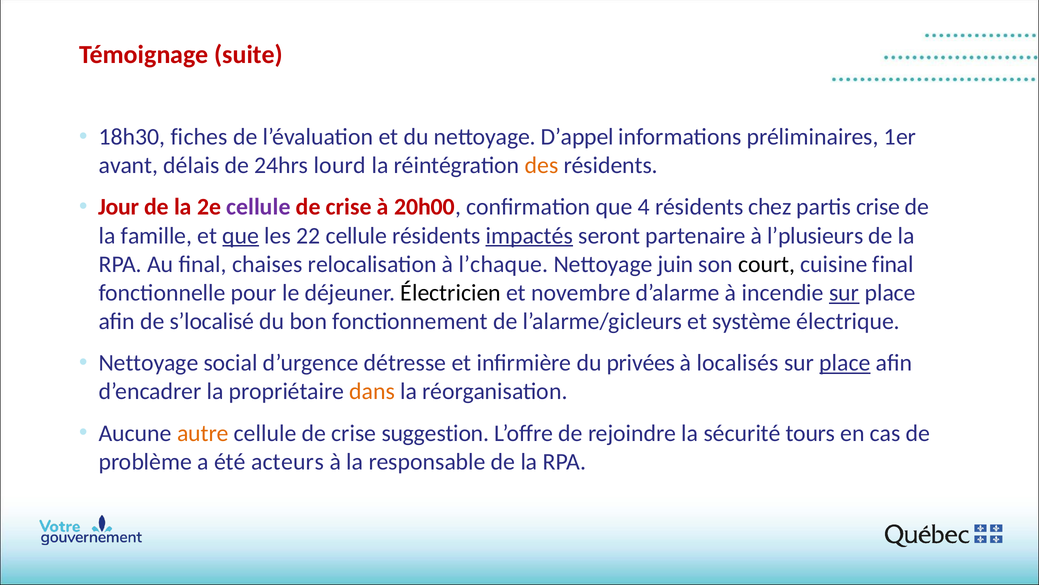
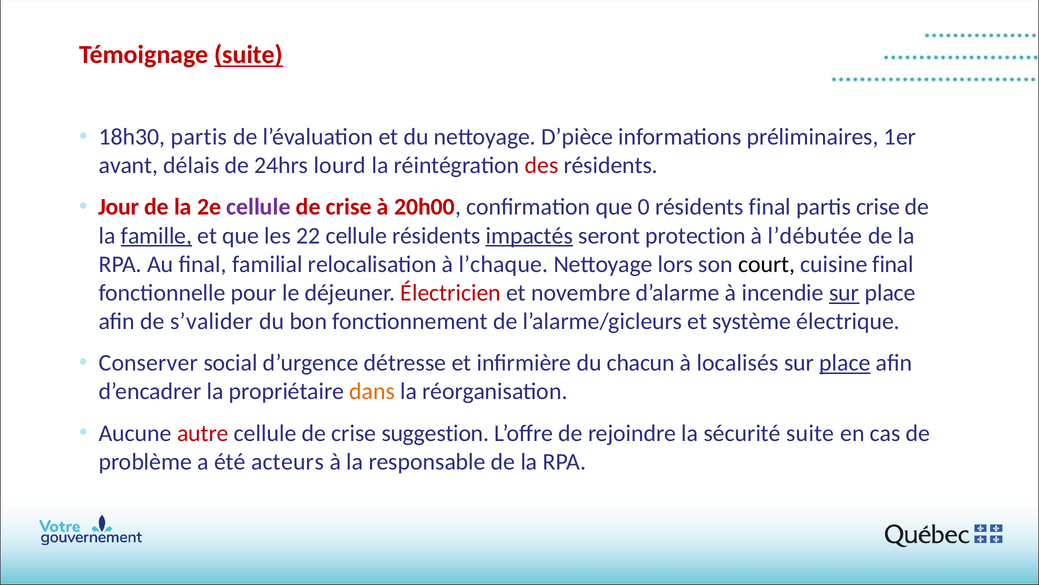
suite underline: none -> present (249, 55)
18h30 fiches: fiches -> partis (199, 137)
D’appel: D’appel -> D’pièce (577, 137)
des colour: orange -> red (541, 165)
4: 4 -> 0 (644, 207)
résidents chez: chez -> final (770, 207)
famille underline: none -> present (156, 235)
que underline: present -> none (241, 235)
partenaire: partenaire -> protection (696, 235)
l’plusieurs: l’plusieurs -> l’débutée (815, 235)
chaises: chaises -> familial (267, 264)
juin: juin -> lors (676, 264)
Électricien colour: black -> red (451, 293)
s’localisé: s’localisé -> s’valider (212, 321)
Nettoyage: Nettoyage -> Conserver (148, 363)
privées: privées -> chacun (641, 363)
autre colour: orange -> red (203, 433)
sécurité tours: tours -> suite (810, 433)
